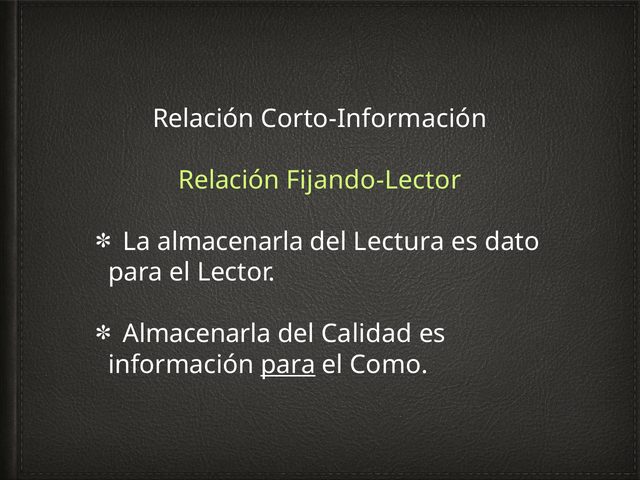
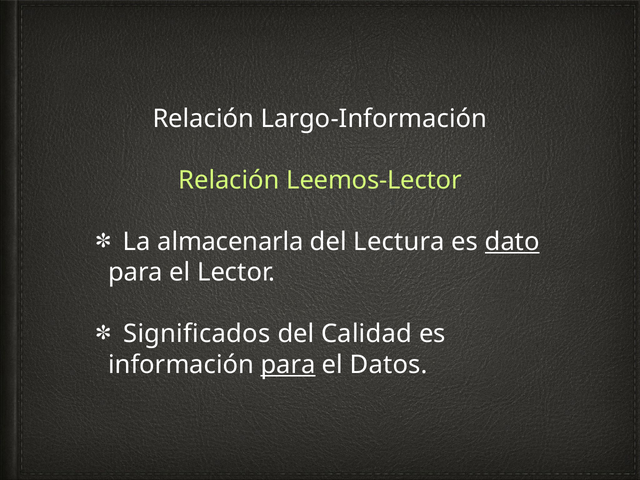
Corto-Información: Corto-Información -> Largo-Información (374, 119)
Fijando-Lector: Fijando-Lector -> Leemos-Lector (374, 180)
dato underline: none -> present (512, 242)
Almacenarla: Almacenarla -> Significados (197, 334)
Como: Como -> Datos (389, 365)
